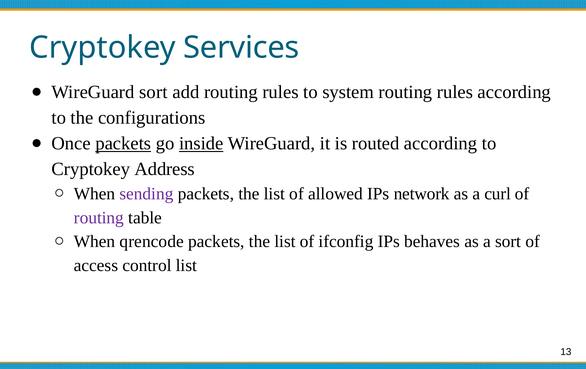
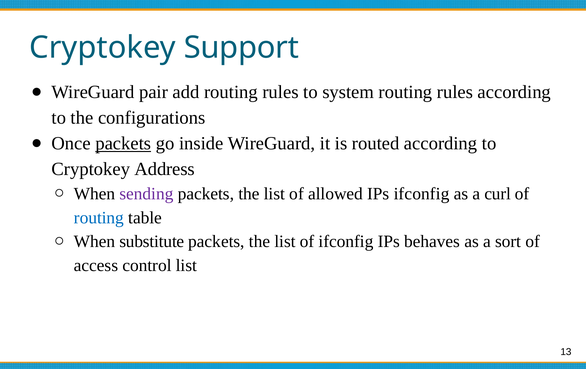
Services: Services -> Support (241, 48)
WireGuard sort: sort -> pair (154, 92)
inside underline: present -> none (201, 144)
IPs network: network -> ifconfig (422, 194)
routing colour: purple -> blue (99, 218)
qrencode: qrencode -> substitute (152, 242)
